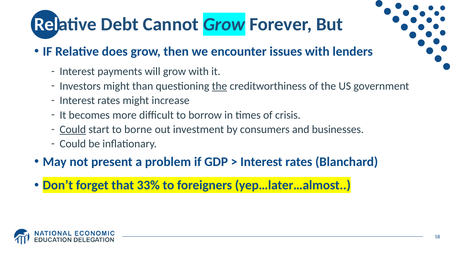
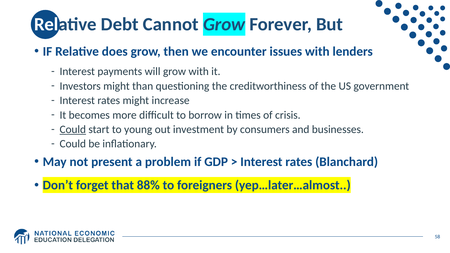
the underline: present -> none (219, 86)
borne: borne -> young (138, 130)
33%: 33% -> 88% (148, 185)
